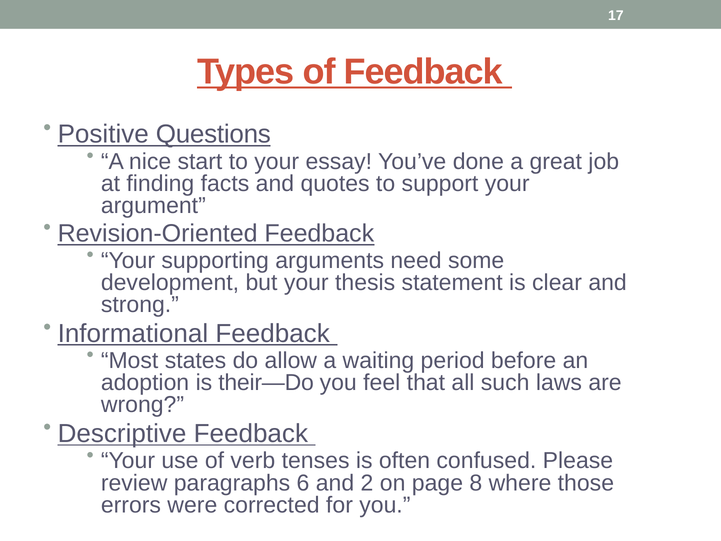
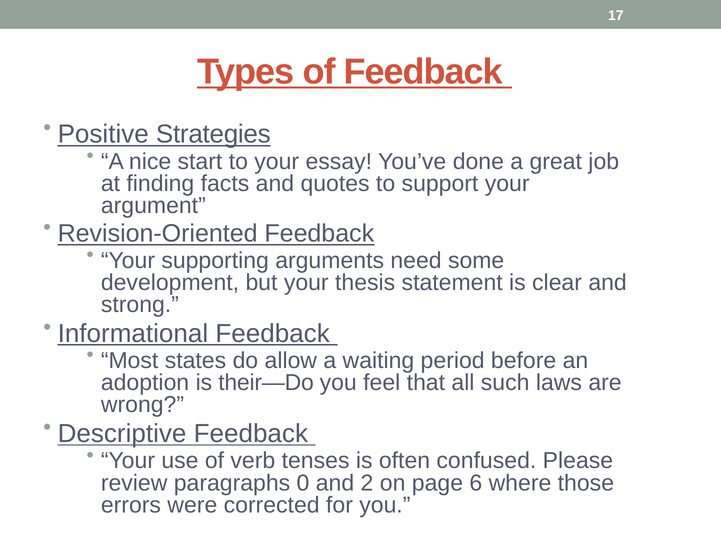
Questions: Questions -> Strategies (213, 134)
6: 6 -> 0 (303, 483)
8: 8 -> 6 (476, 483)
